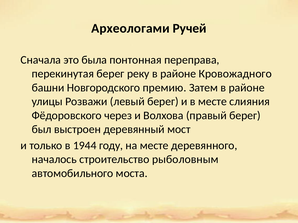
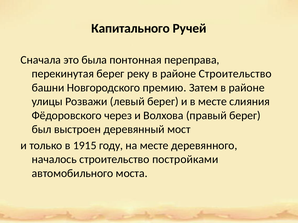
Археологами: Археологами -> Капитального (131, 28)
районе Кровожадного: Кровожадного -> Строительство (235, 74)
1944: 1944 -> 1915 (85, 146)
рыболовным: рыболовным -> постройками (185, 160)
